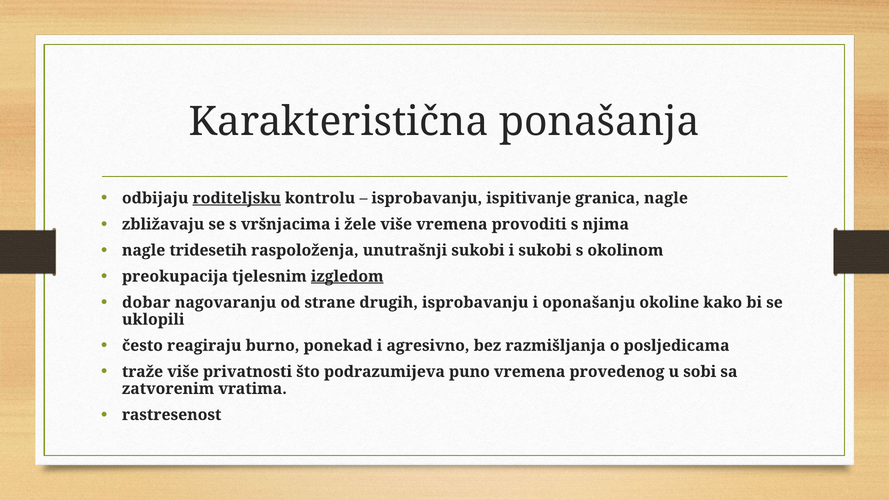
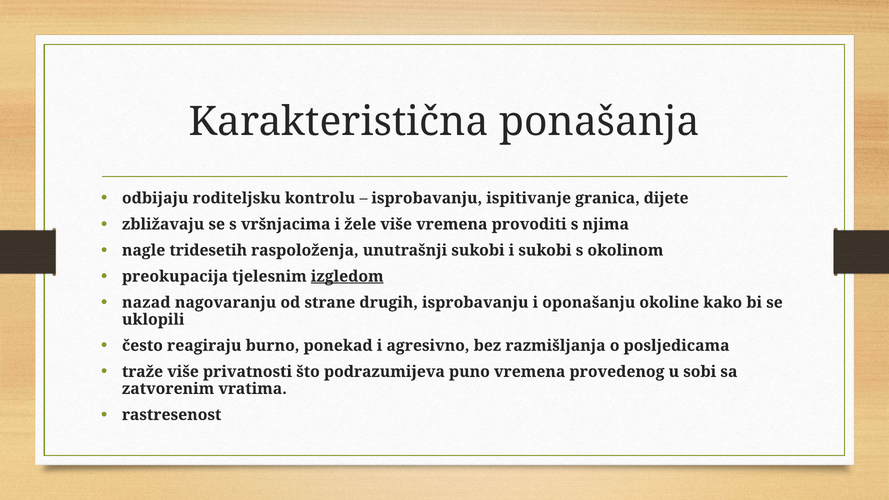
roditeljsku underline: present -> none (237, 198)
granica nagle: nagle -> dijete (666, 198)
dobar: dobar -> nazad (146, 303)
